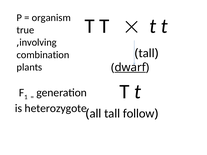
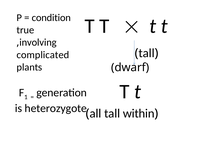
organism: organism -> condition (51, 18)
combination: combination -> complicated (43, 55)
dwarf underline: present -> none (130, 68)
follow: follow -> within (139, 114)
